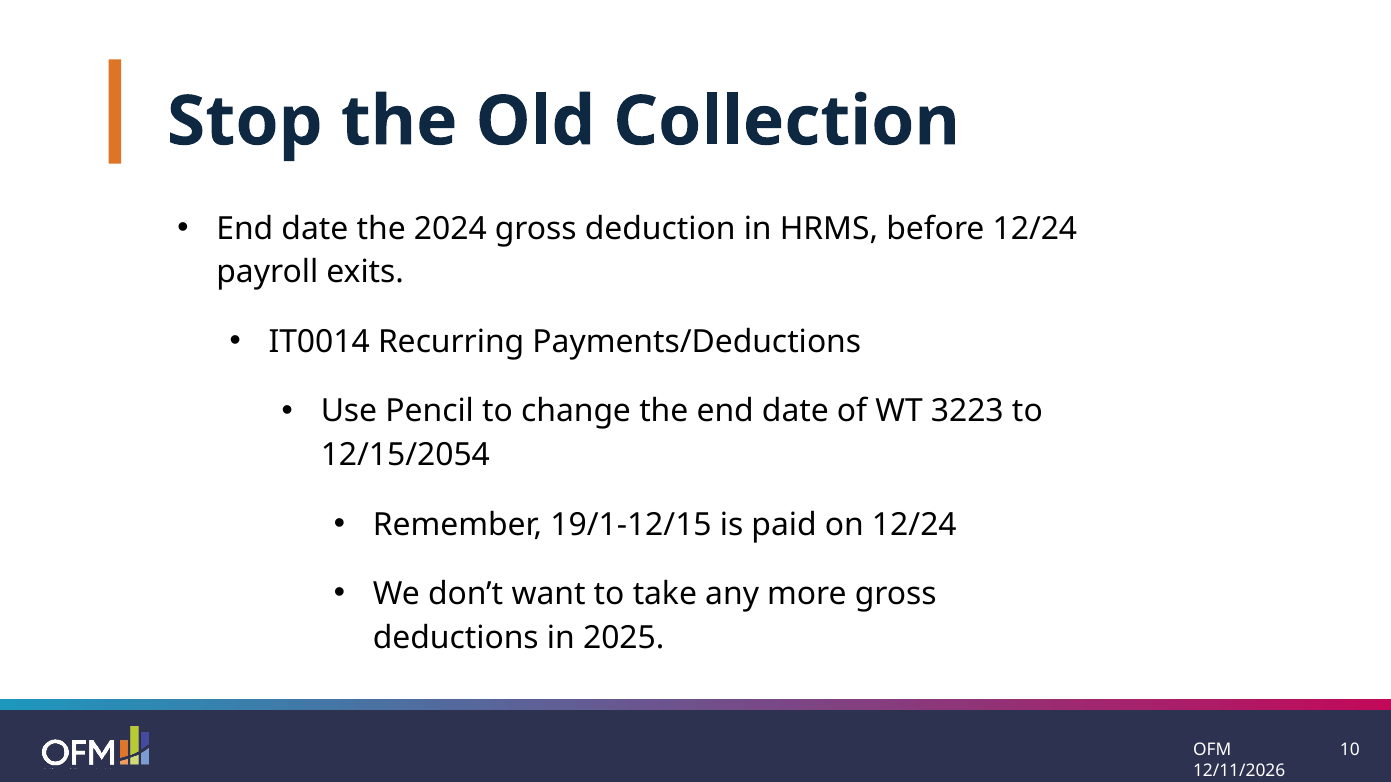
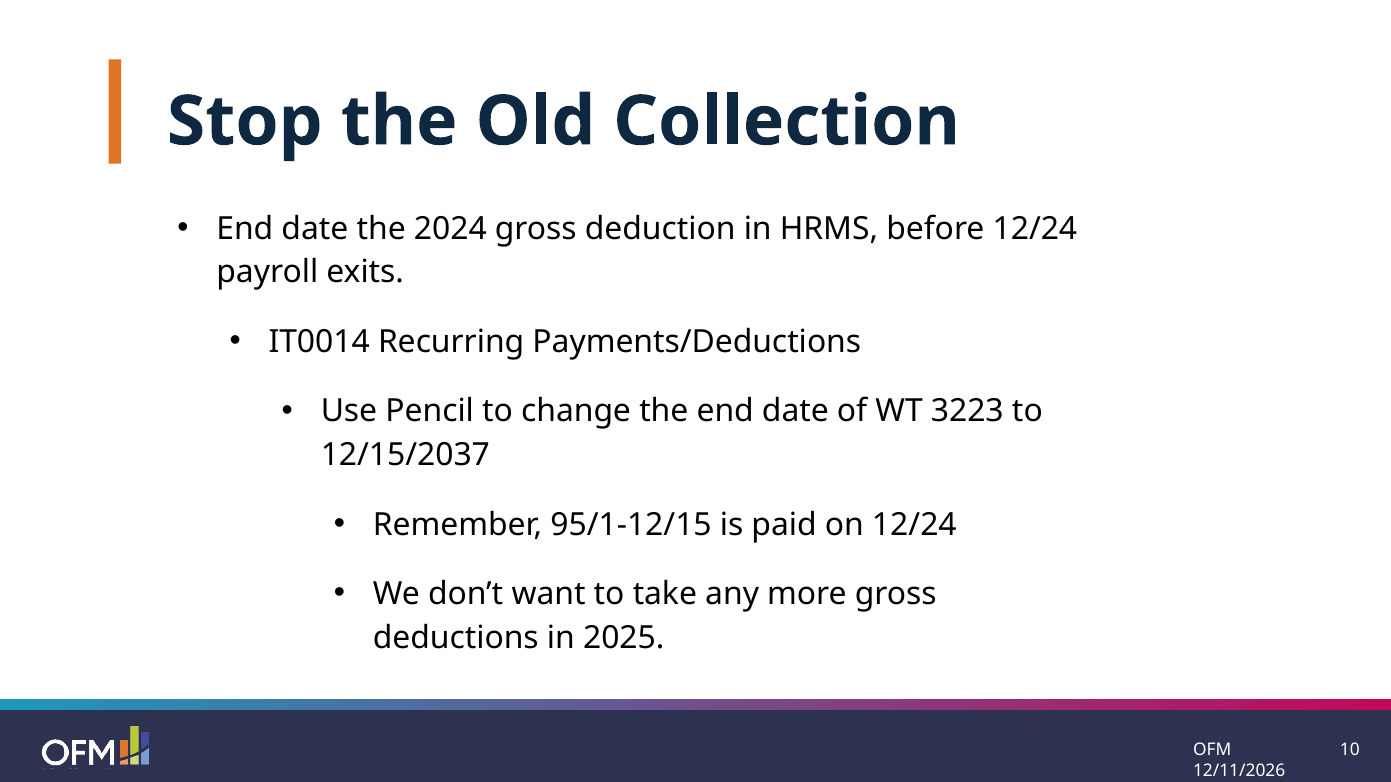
12/15/2054: 12/15/2054 -> 12/15/2037 (405, 455)
19/1-12/15: 19/1-12/15 -> 95/1-12/15 (631, 525)
